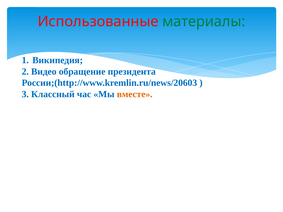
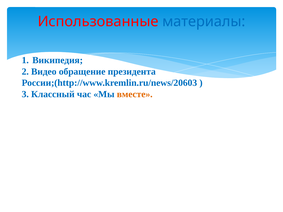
материалы colour: green -> blue (204, 22)
